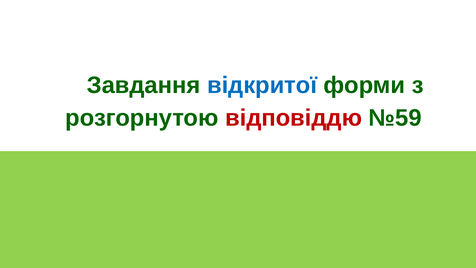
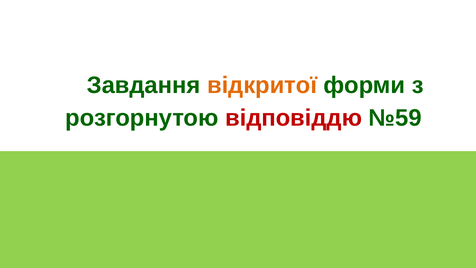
відкритої colour: blue -> orange (262, 85)
